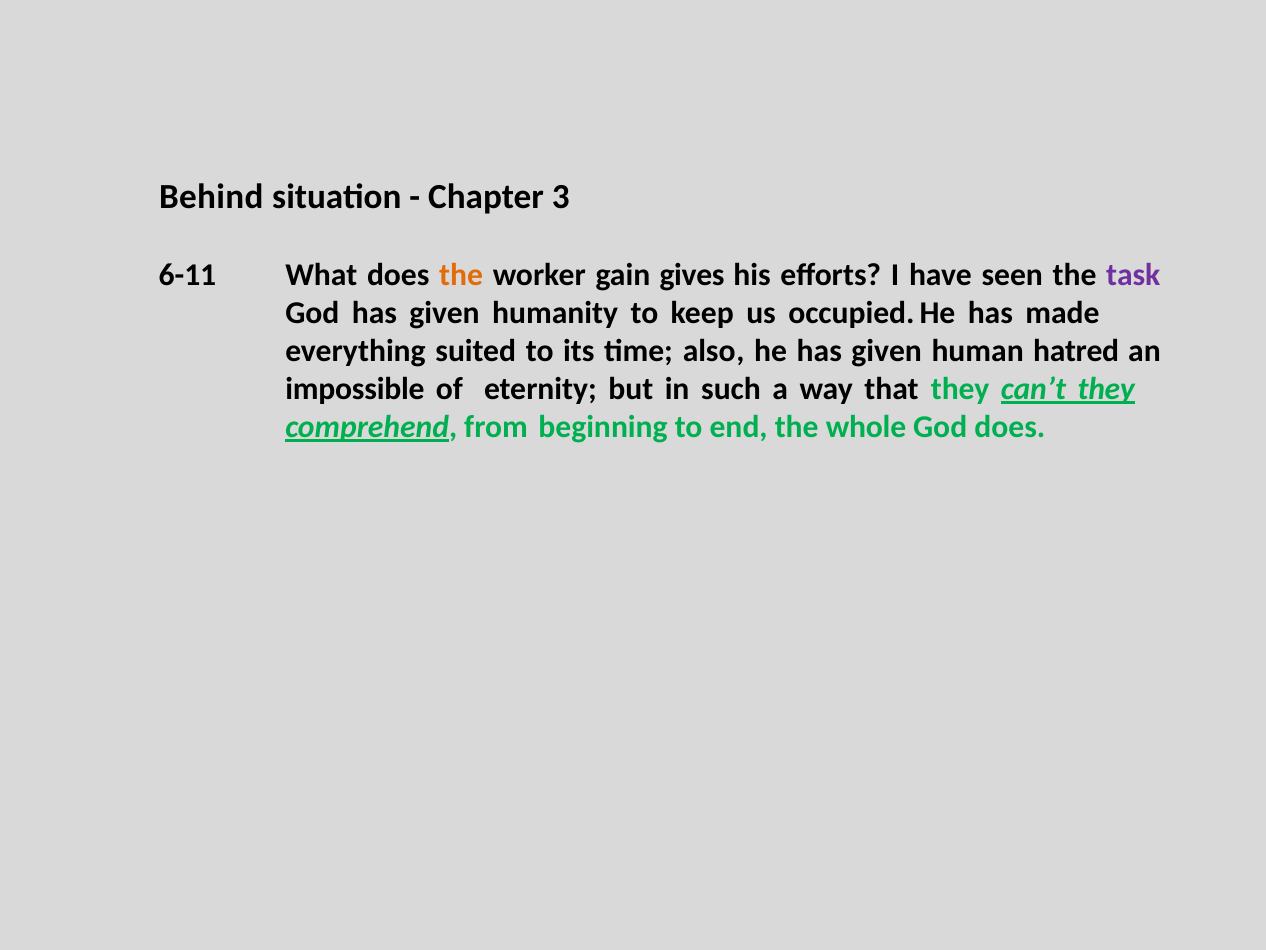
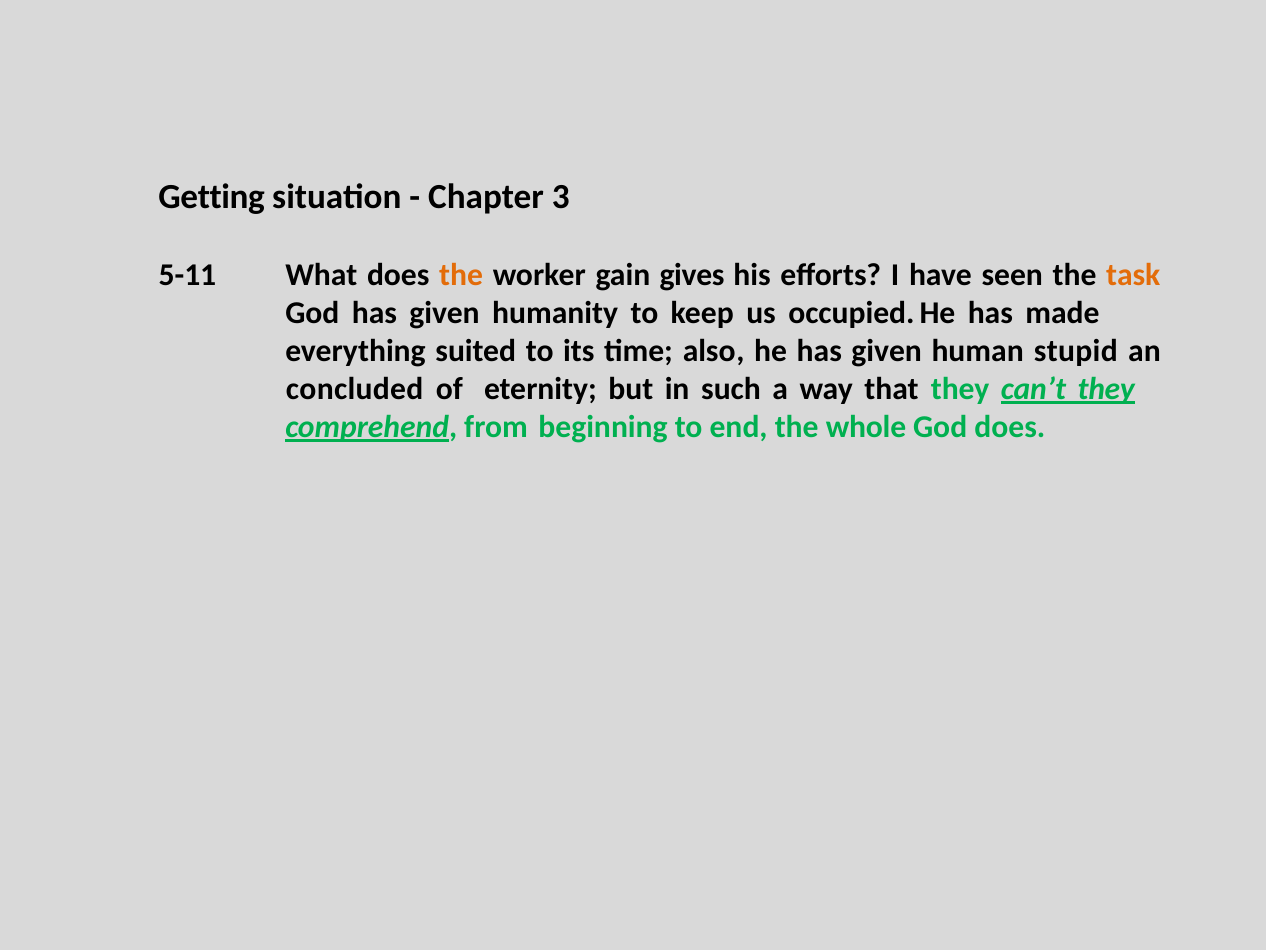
Behind: Behind -> Getting (212, 197)
6-11: 6-11 -> 5-11 (187, 275)
task colour: purple -> orange (1133, 275)
hatred: hatred -> stupid (1076, 351)
impossible: impossible -> concluded (355, 389)
